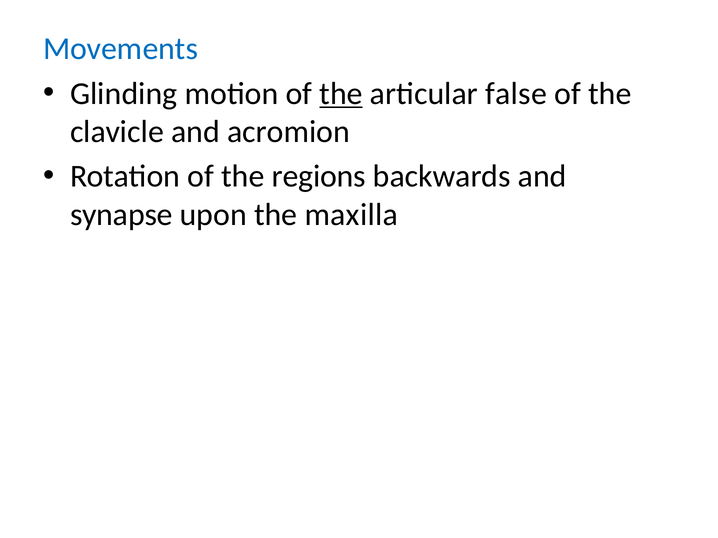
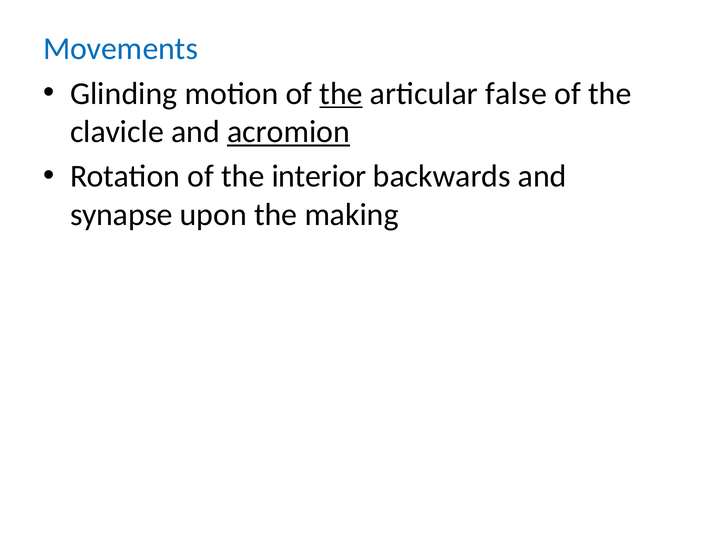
acromion underline: none -> present (289, 132)
regions: regions -> interior (319, 177)
maxilla: maxilla -> making (352, 215)
